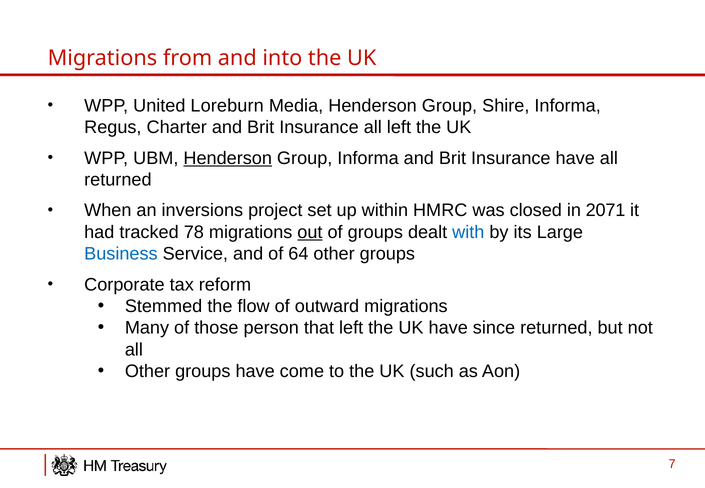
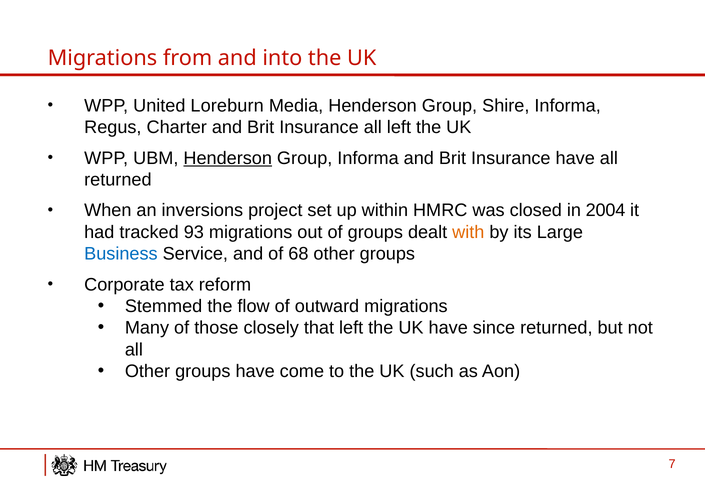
2071: 2071 -> 2004 (606, 211)
78: 78 -> 93 (194, 232)
out underline: present -> none (310, 232)
with colour: blue -> orange (468, 232)
64: 64 -> 68 (298, 254)
person: person -> closely (271, 328)
